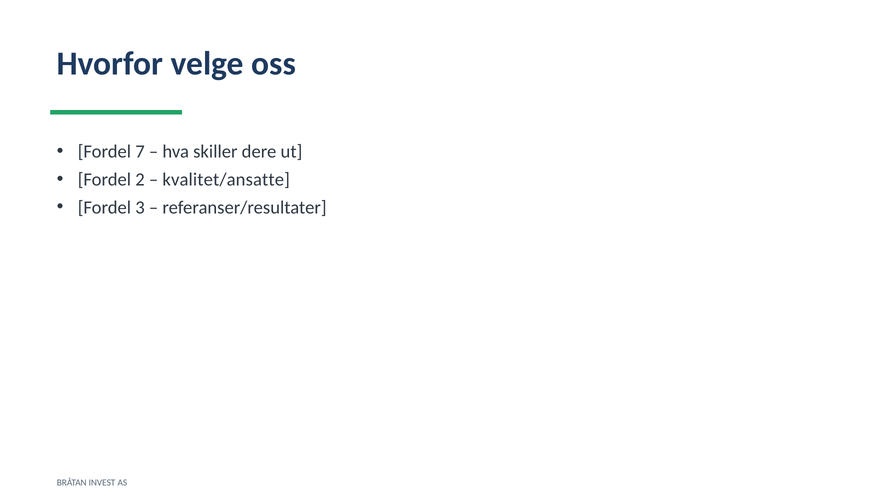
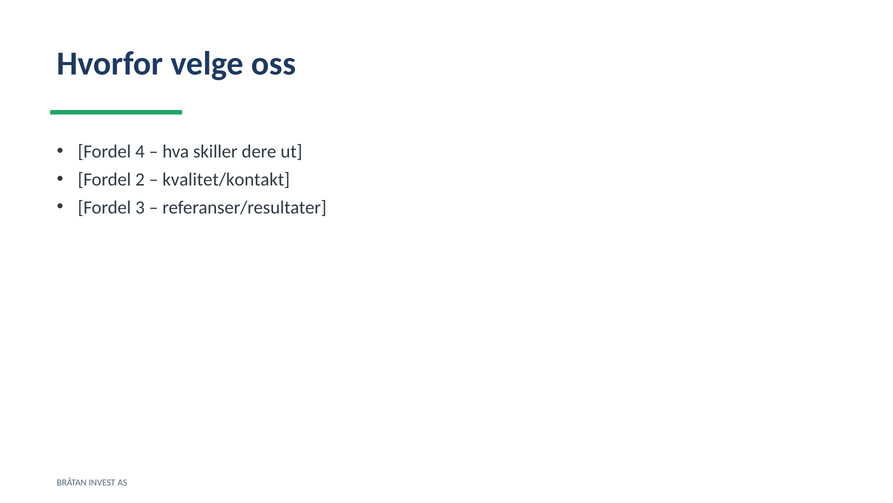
7: 7 -> 4 (140, 151)
kvalitet/ansatte: kvalitet/ansatte -> kvalitet/kontakt (226, 179)
